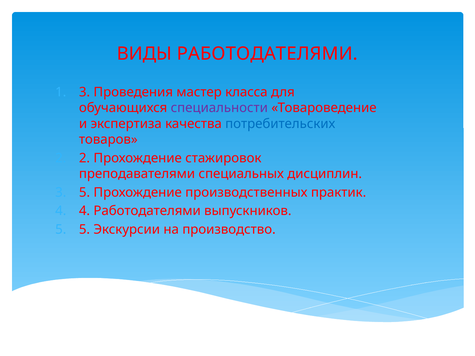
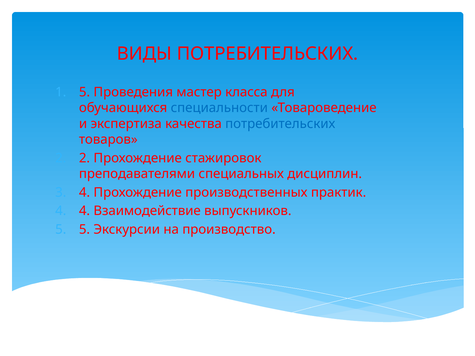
ВИДЫ РАБОТОДАТЕЛЯМИ: РАБОТОДАТЕЛЯМИ -> ПОТРЕБИТЕЛЬСКИХ (267, 54)
1 3: 3 -> 5 (85, 92)
специальности colour: purple -> blue (219, 108)
3 5: 5 -> 4 (85, 193)
4 Работодателями: Работодателями -> Взаимодействие (147, 211)
